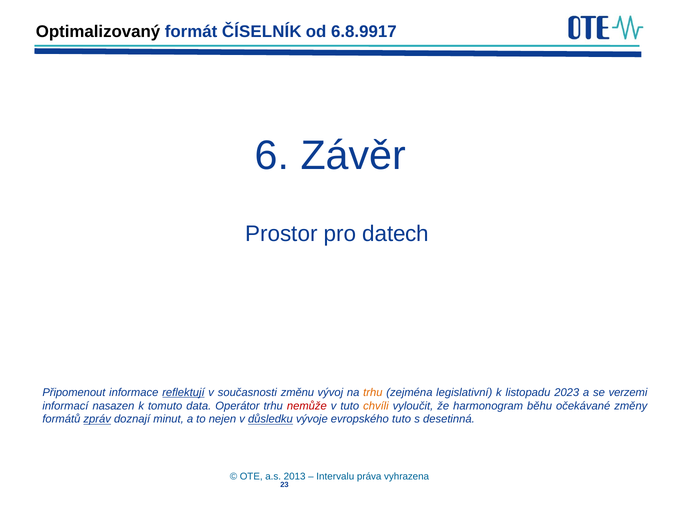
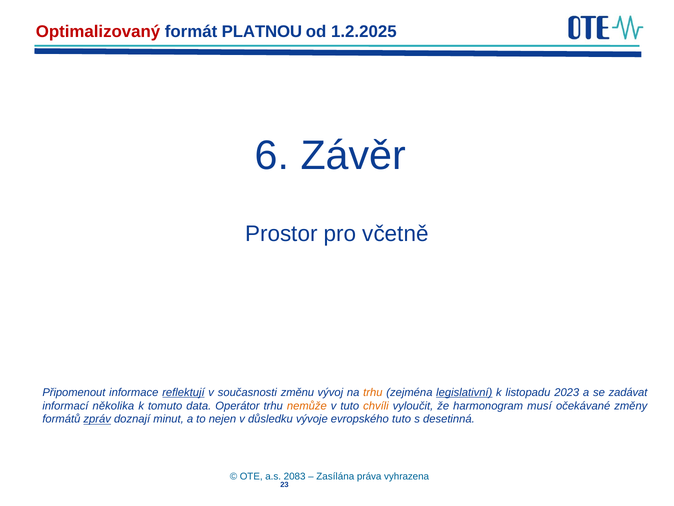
Optimalizovaný colour: black -> red (98, 32)
ČÍSELNÍK: ČÍSELNÍK -> PLATNOU (262, 32)
6.8.9917: 6.8.9917 -> 1.2.2025 (364, 32)
datech: datech -> včetně (396, 234)
legislativní underline: none -> present (464, 392)
verzemi: verzemi -> zadávat (628, 392)
nasazen: nasazen -> několika (113, 405)
nemůže colour: red -> orange (307, 405)
běhu: běhu -> musí (540, 405)
důsledku underline: present -> none (270, 419)
2013: 2013 -> 2083 (295, 476)
Intervalu: Intervalu -> Zasílána (335, 476)
